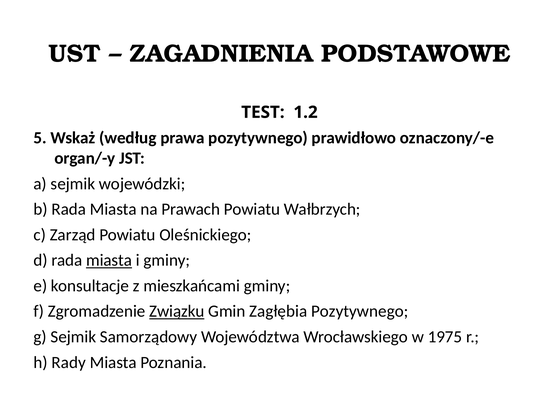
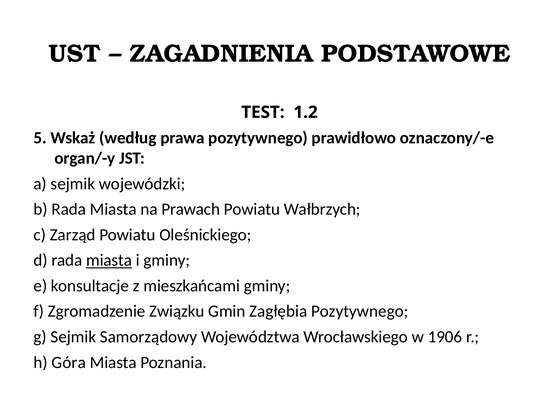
Związku underline: present -> none (177, 311)
1975: 1975 -> 1906 (445, 336)
Rady: Rady -> Góra (69, 362)
